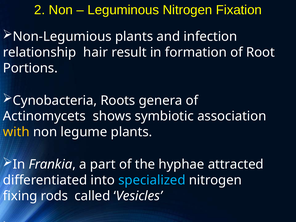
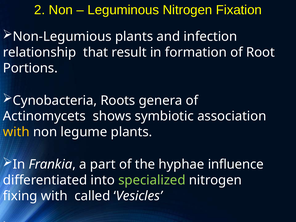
hair: hair -> that (96, 52)
attracted: attracted -> influence (236, 164)
specialized colour: light blue -> light green (152, 180)
fixing rods: rods -> with (54, 196)
